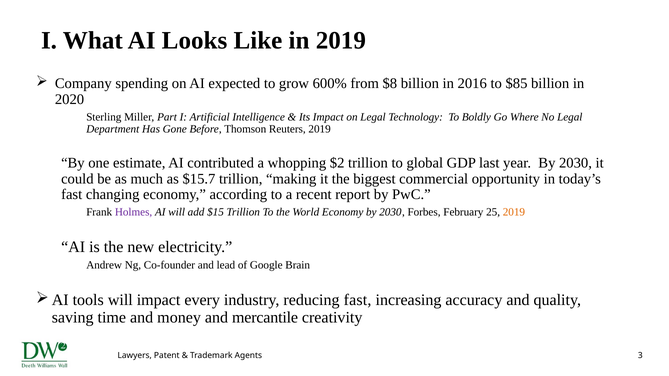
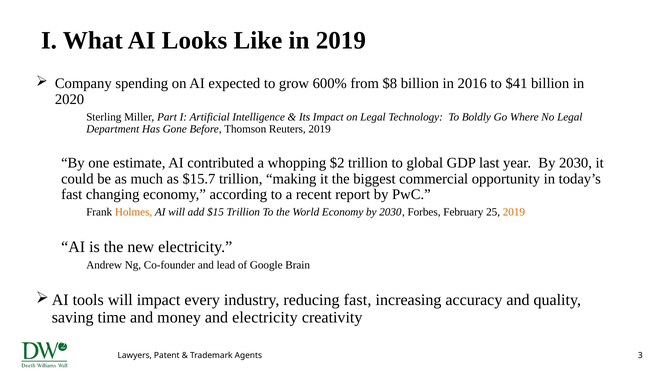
$85: $85 -> $41 (516, 84)
Holmes colour: purple -> orange (134, 212)
and mercantile: mercantile -> electricity (265, 318)
